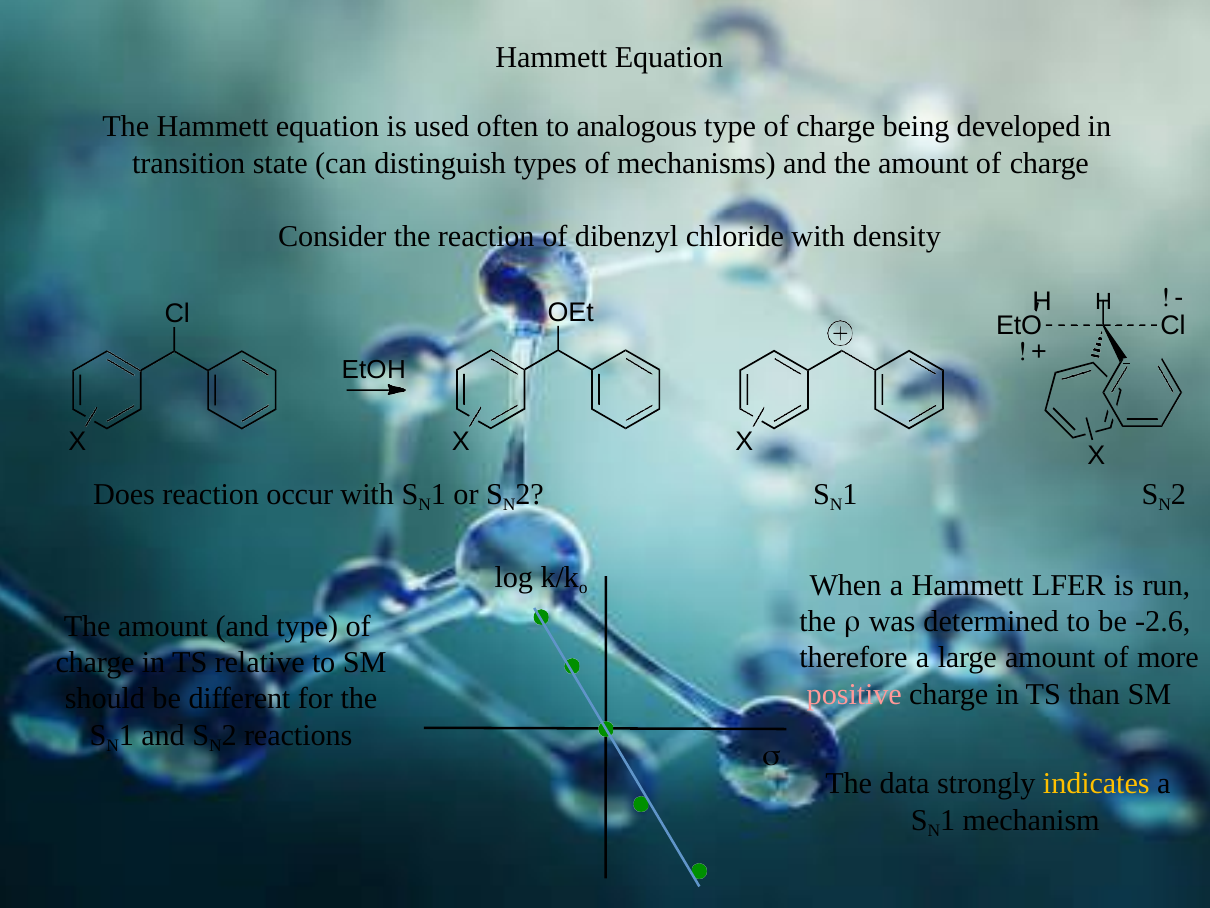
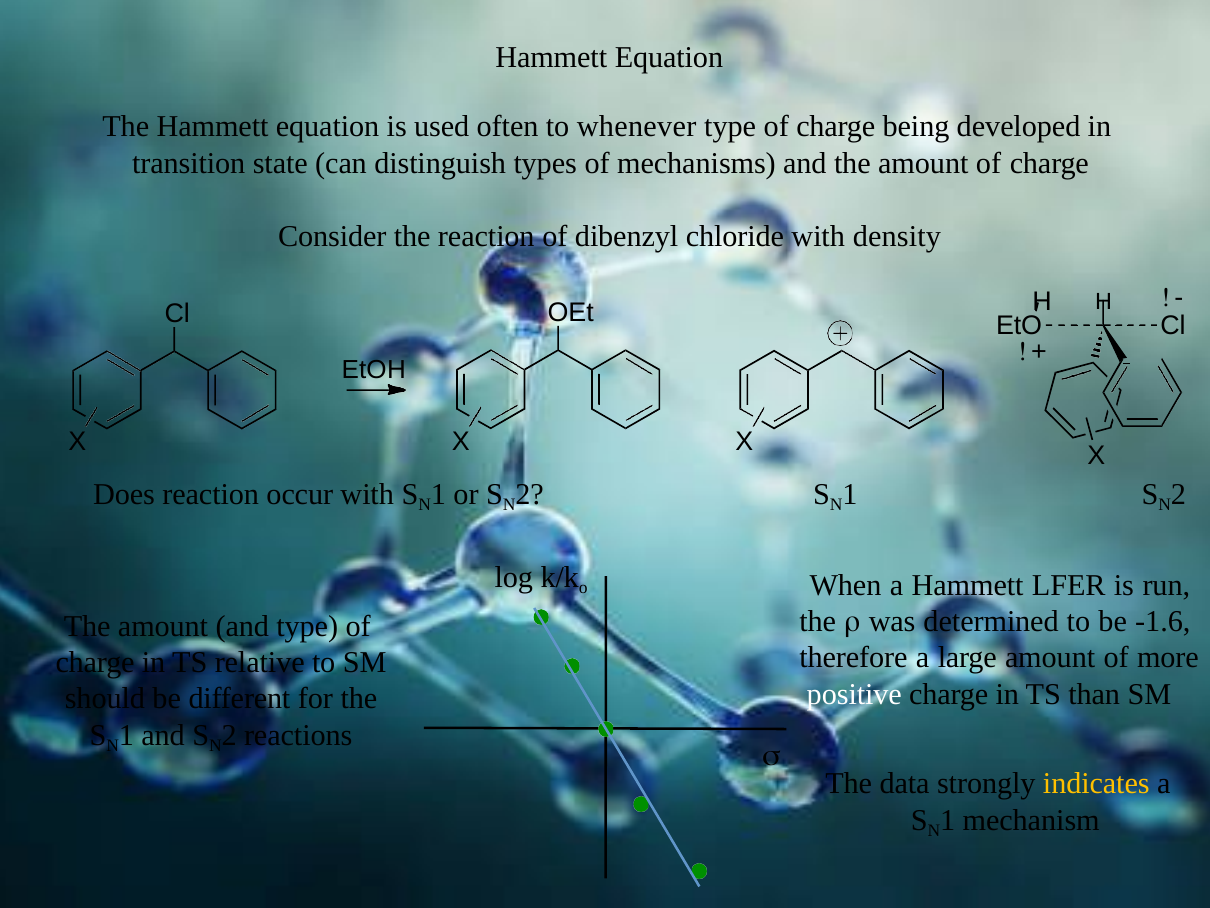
analogous: analogous -> whenever (637, 126)
-2.6: -2.6 -> -1.6 (1163, 621)
positive colour: pink -> white (854, 694)
